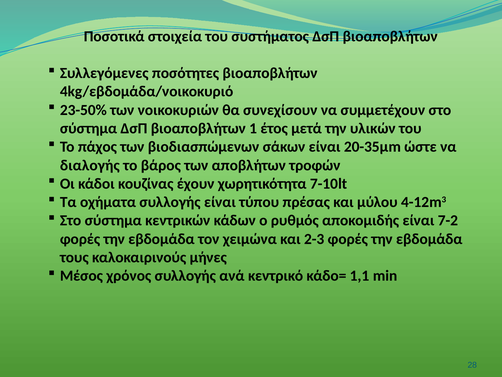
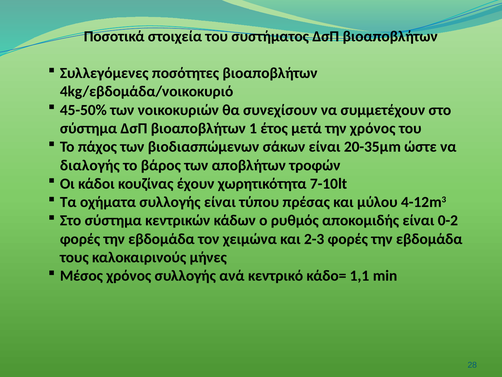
23-50%: 23-50% -> 45-50% (83, 110)
την υλικών: υλικών -> χρόνος (373, 128)
7-2: 7-2 -> 0-2 (448, 220)
